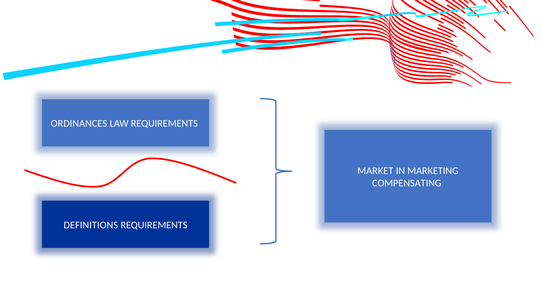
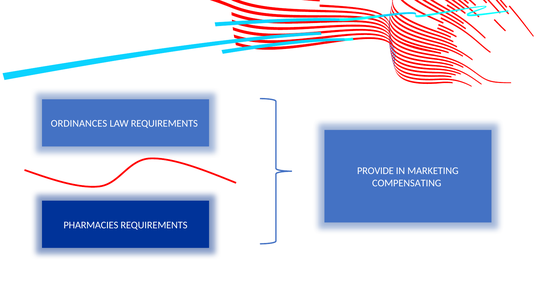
MARKET: MARKET -> PROVIDE (375, 171)
DEFINITIONS: DEFINITIONS -> PHARMACIES (91, 225)
